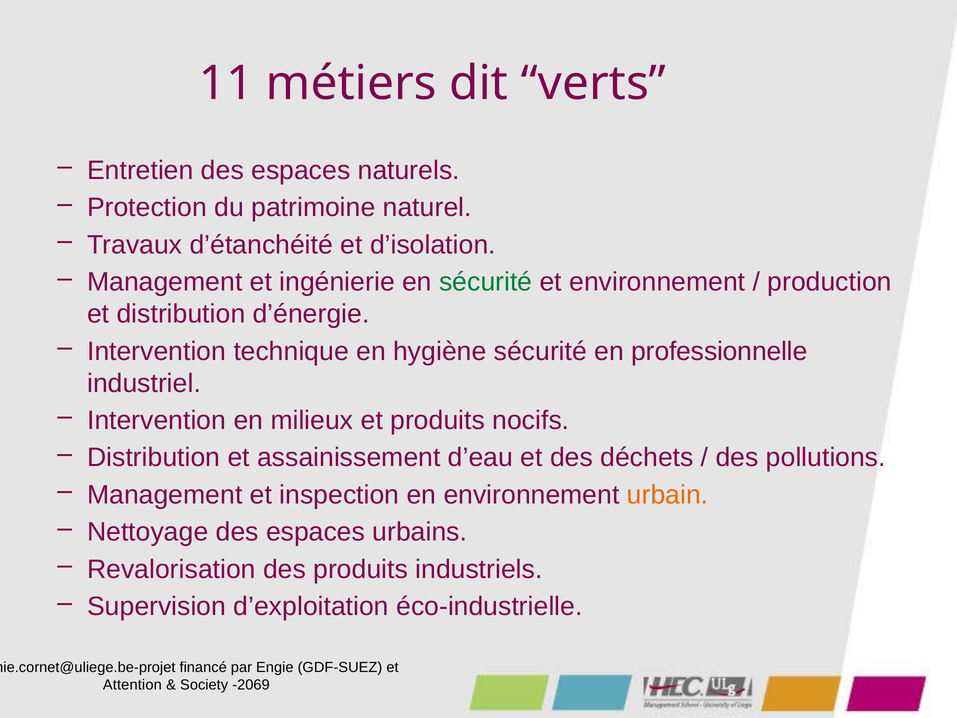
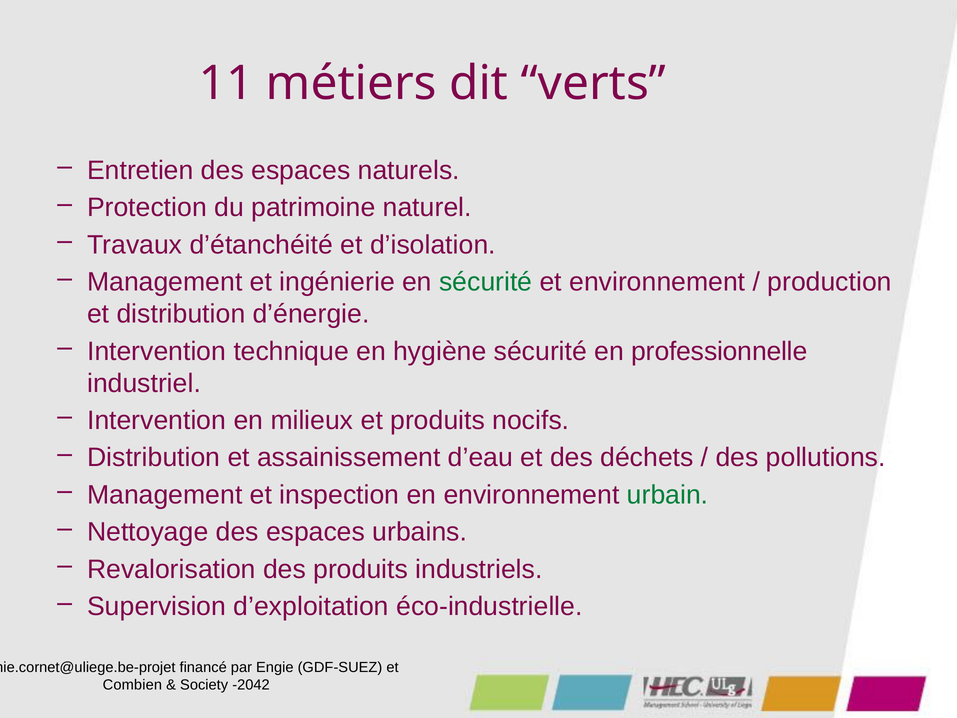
urbain colour: orange -> green (668, 495)
Attention: Attention -> Combien (132, 685)
-2069: -2069 -> -2042 (251, 685)
